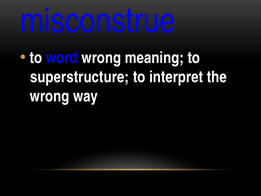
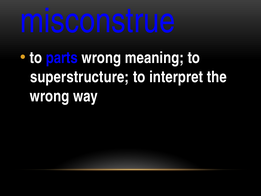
word: word -> parts (62, 58)
